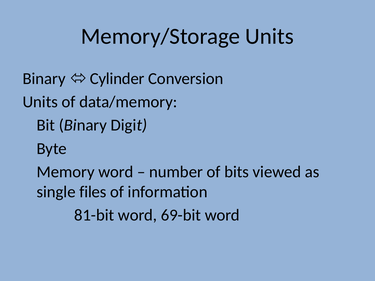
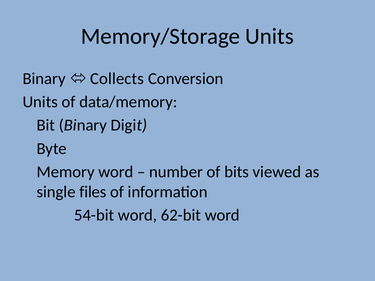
Cylinder: Cylinder -> Collects (117, 79)
81-bit: 81-bit -> 54-bit (94, 215)
69-bit: 69-bit -> 62-bit (181, 215)
